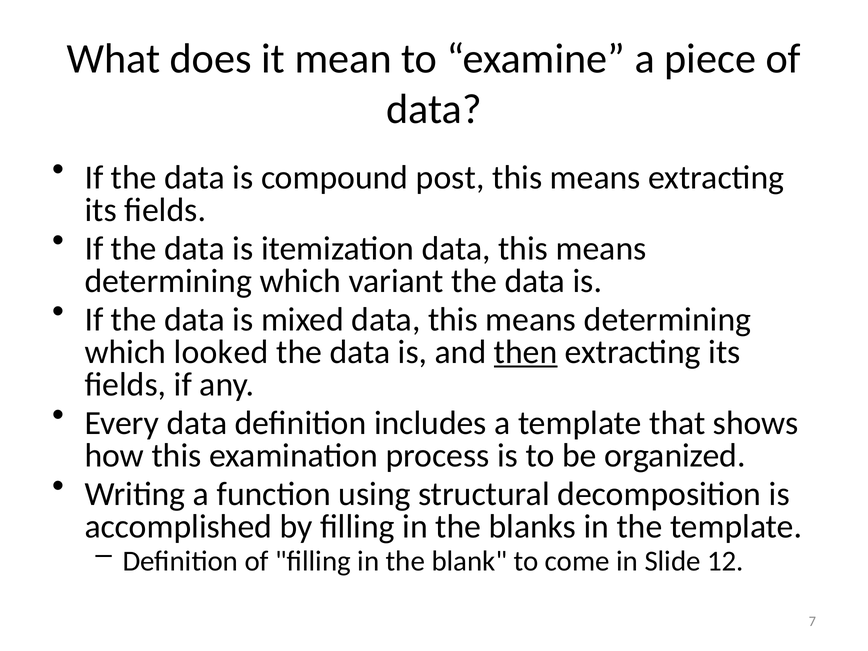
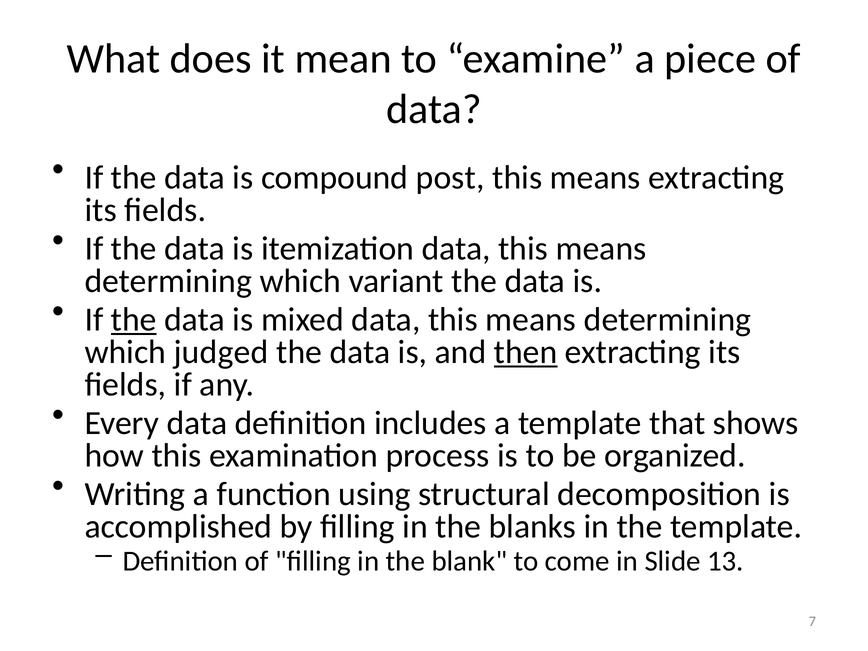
the underline: none -> present (134, 320)
looked: looked -> judged (221, 352)
12: 12 -> 13 (726, 561)
